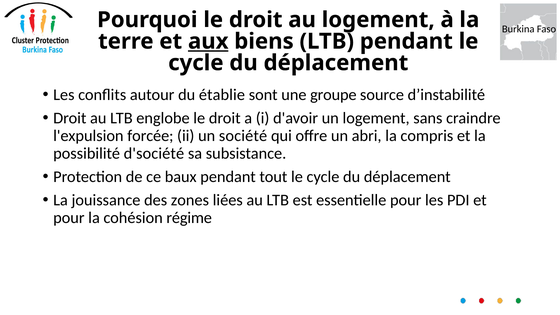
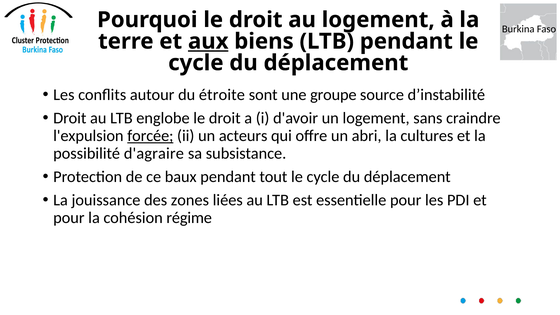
établie: établie -> étroite (222, 95)
forcée underline: none -> present (150, 136)
société: société -> acteurs (243, 136)
compris: compris -> cultures (427, 136)
d'société: d'société -> d'agraire (154, 153)
